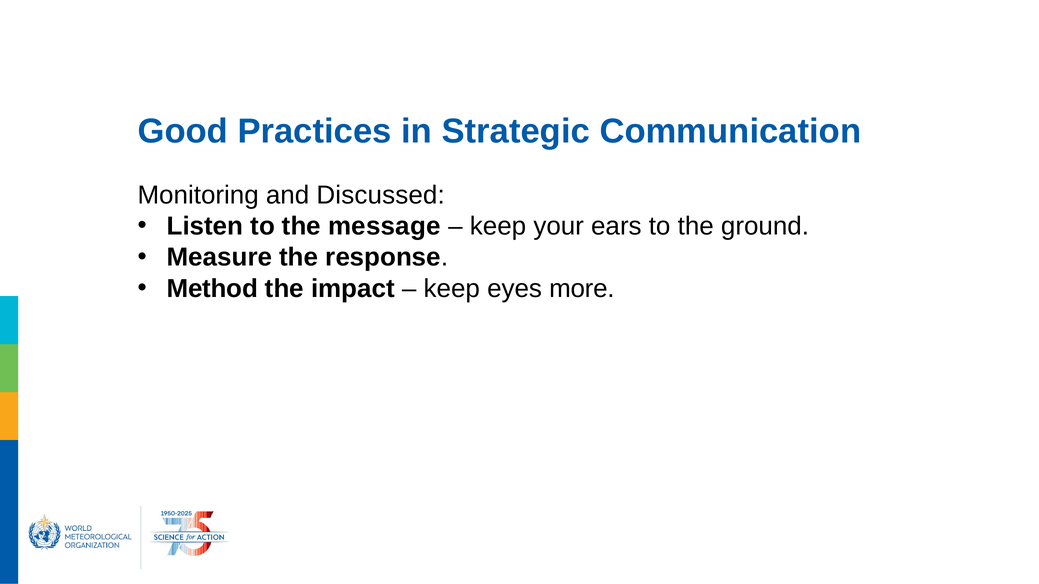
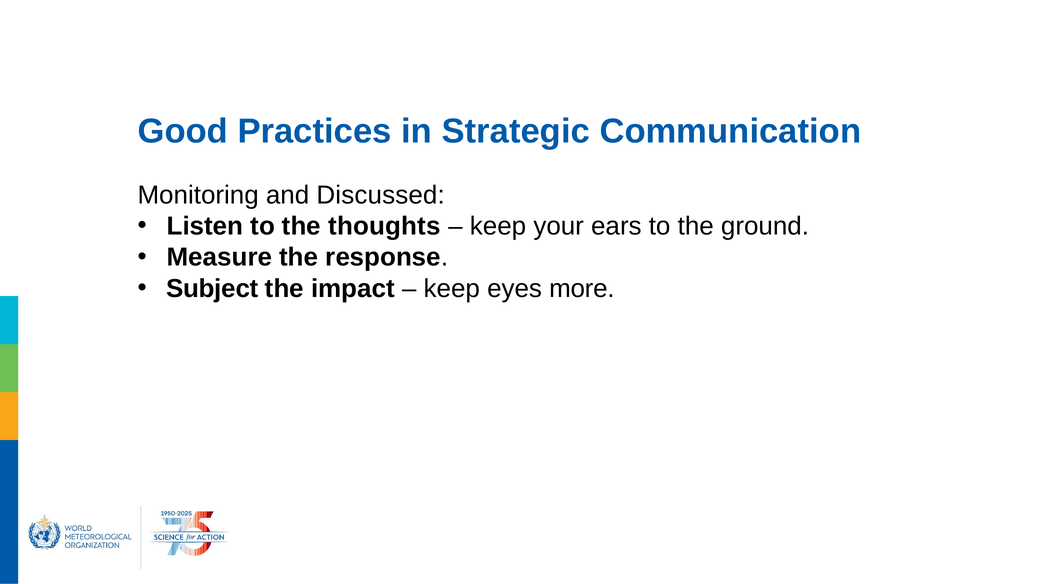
message: message -> thoughts (384, 226)
Method: Method -> Subject (212, 289)
